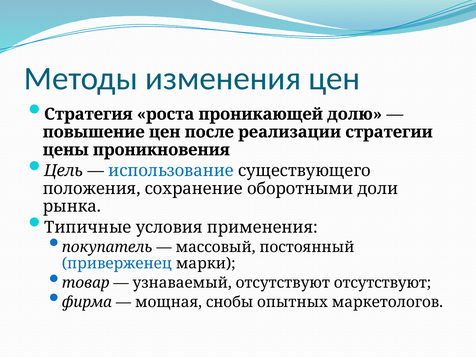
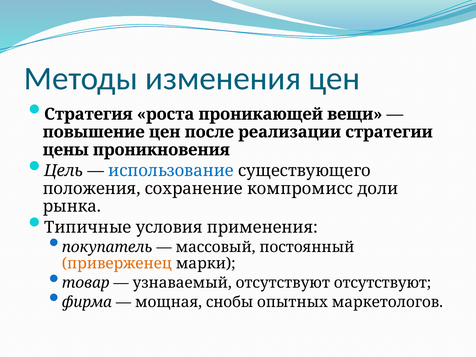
долю: долю -> вещи (355, 114)
оборотными: оборотными -> компромисс (300, 189)
приверженец colour: blue -> orange (117, 264)
